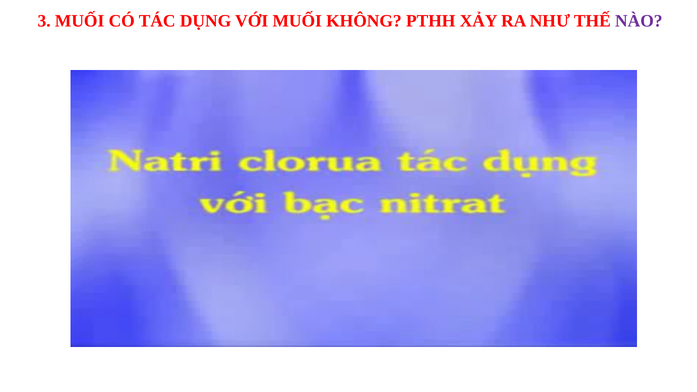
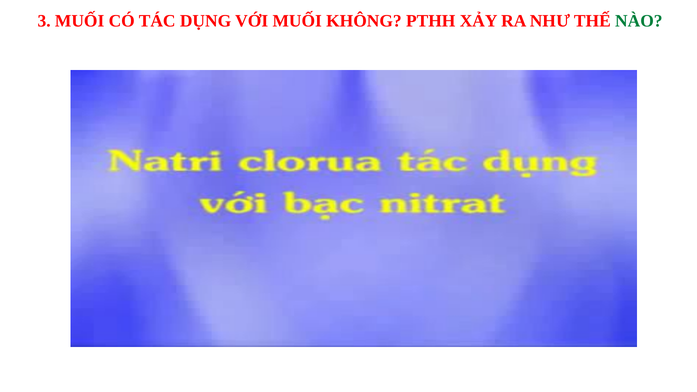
NÀO colour: purple -> green (639, 21)
